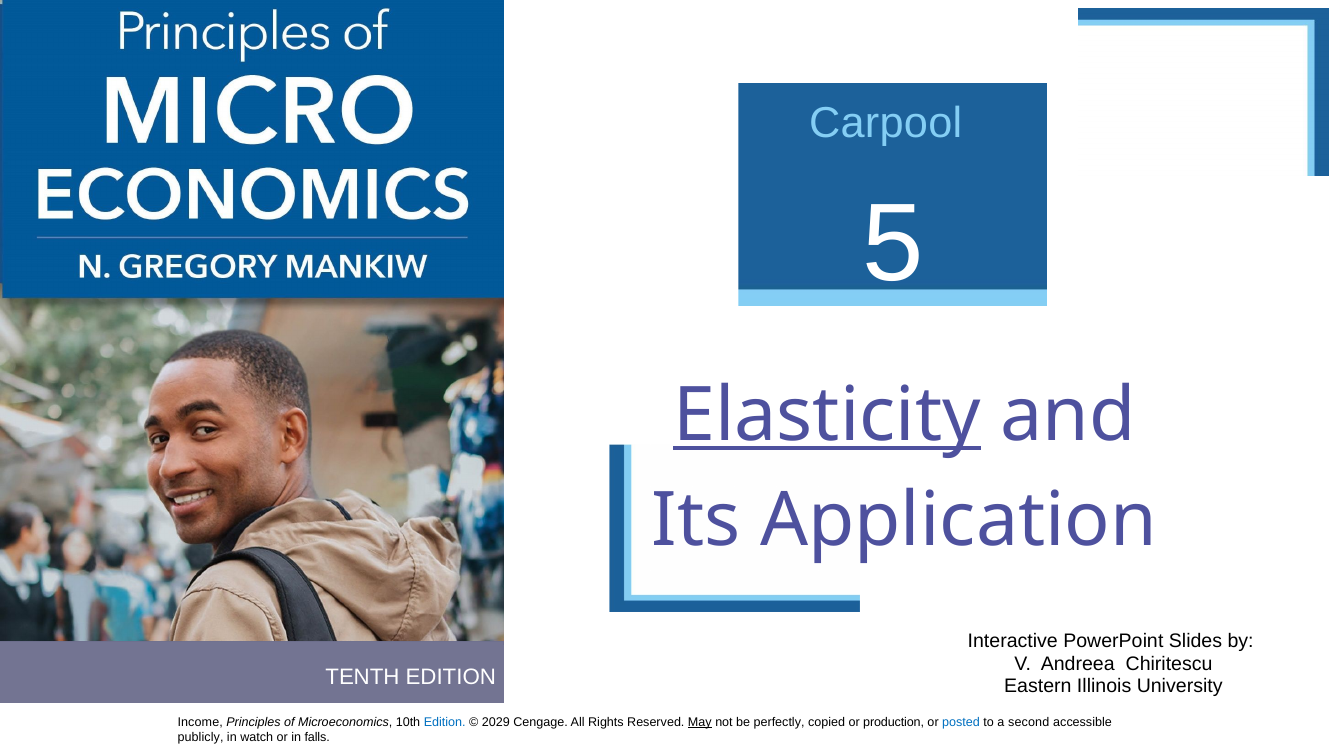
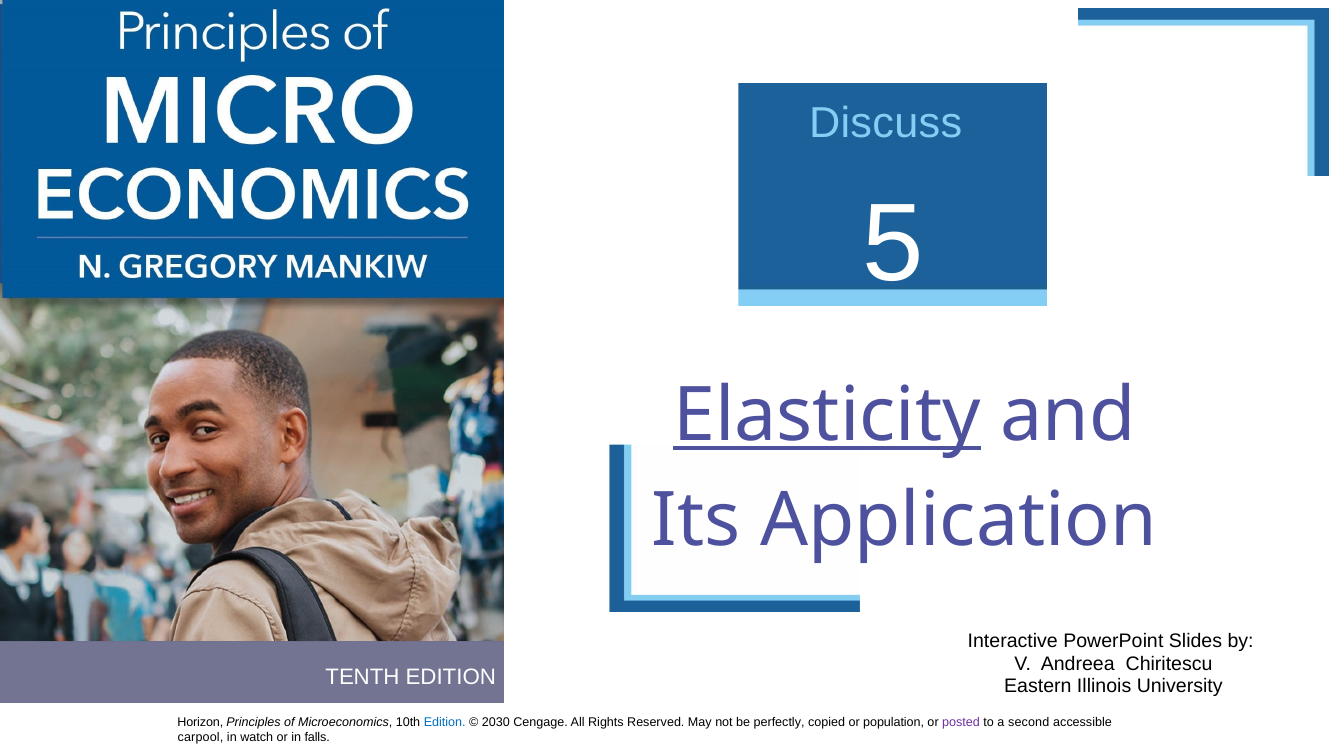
Carpool: Carpool -> Discuss (886, 123)
Income: Income -> Horizon (200, 722)
2029: 2029 -> 2030 (496, 722)
May underline: present -> none (700, 722)
production: production -> population (894, 722)
posted colour: blue -> purple (961, 722)
publicly: publicly -> carpool (200, 737)
